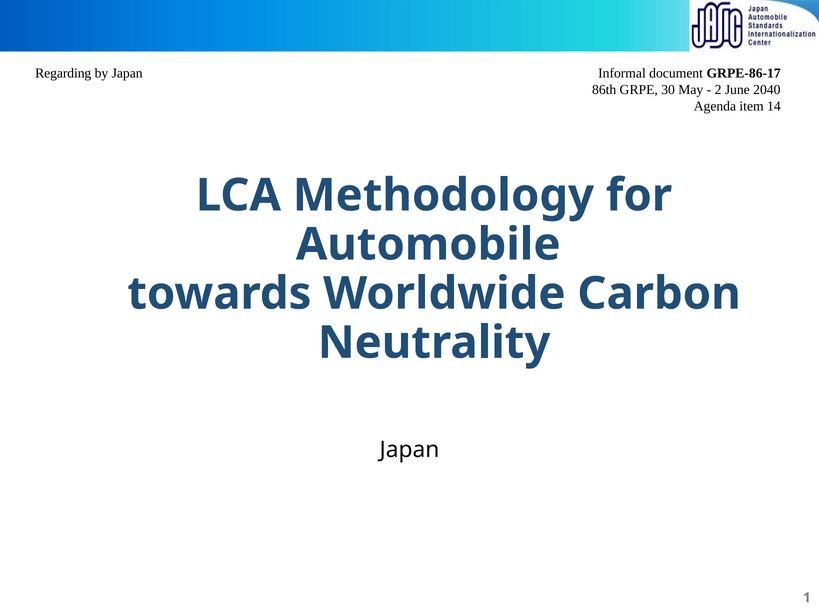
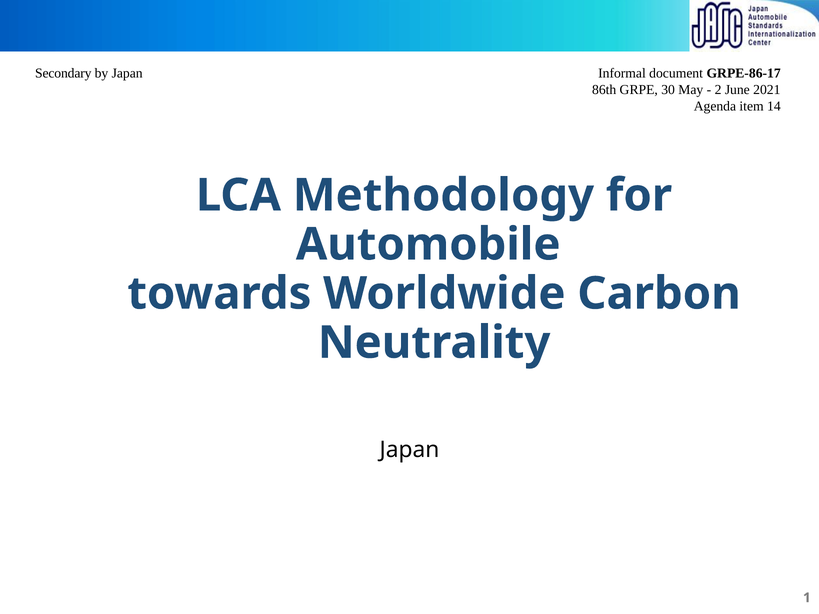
Regarding: Regarding -> Secondary (63, 73)
2040: 2040 -> 2021 (767, 90)
